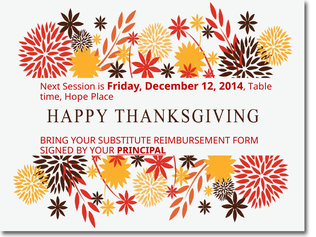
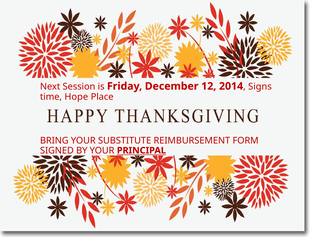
Table: Table -> Signs (260, 87)
